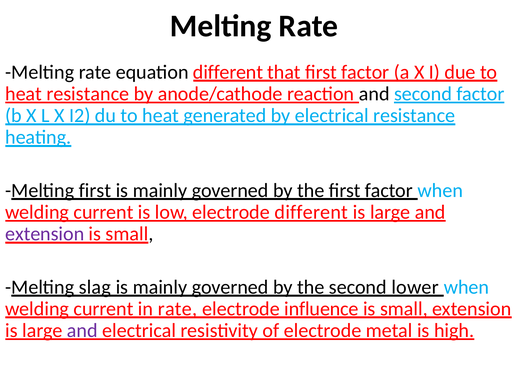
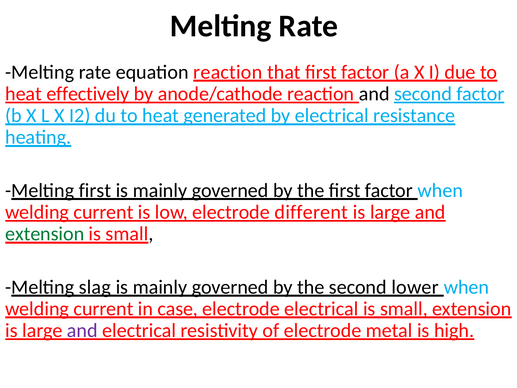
equation different: different -> reaction (228, 72)
heat resistance: resistance -> effectively (88, 94)
extension colour: purple -> green (45, 234)
in rate: rate -> case (178, 309)
electrode influence: influence -> electrical (321, 309)
